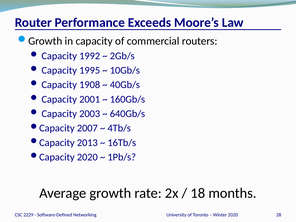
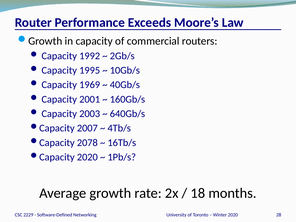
1908: 1908 -> 1969 (90, 85)
2013: 2013 -> 2078 (87, 143)
